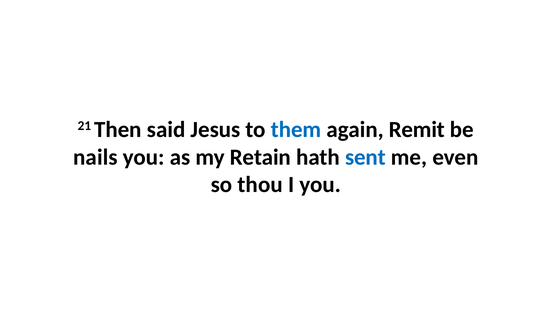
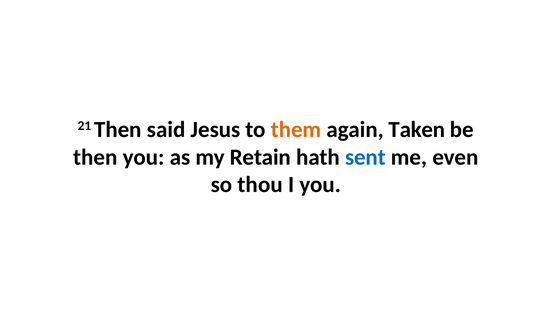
them colour: blue -> orange (296, 129)
Remit: Remit -> Taken (417, 129)
nails: nails -> then (95, 157)
